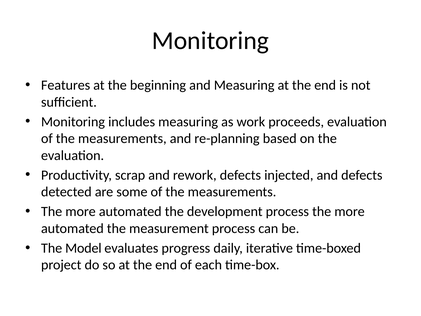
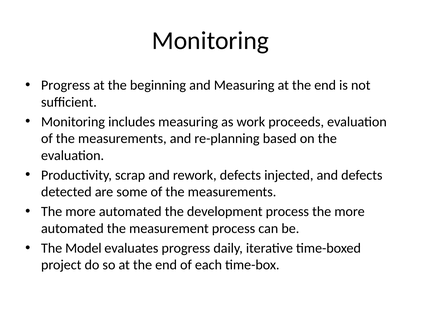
Features: Features -> Progress (66, 85)
